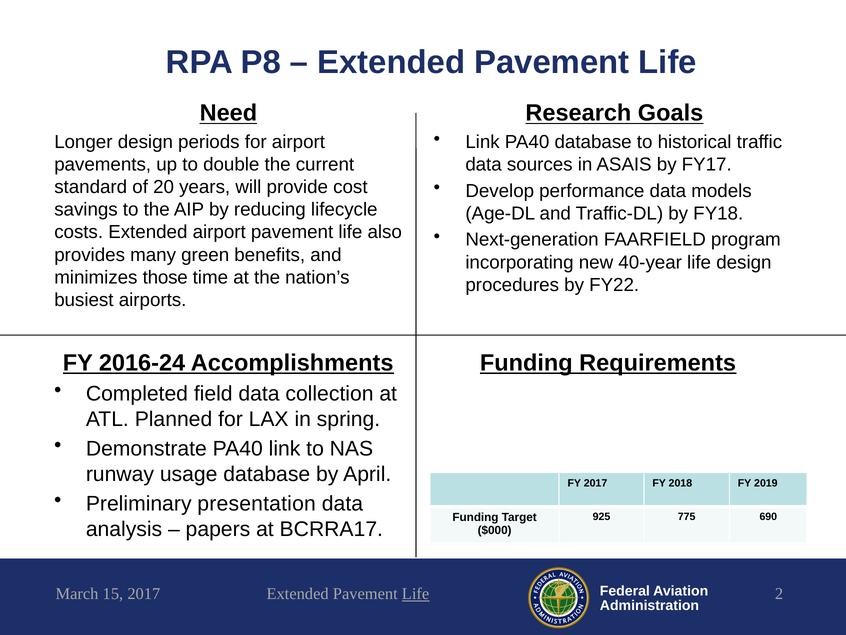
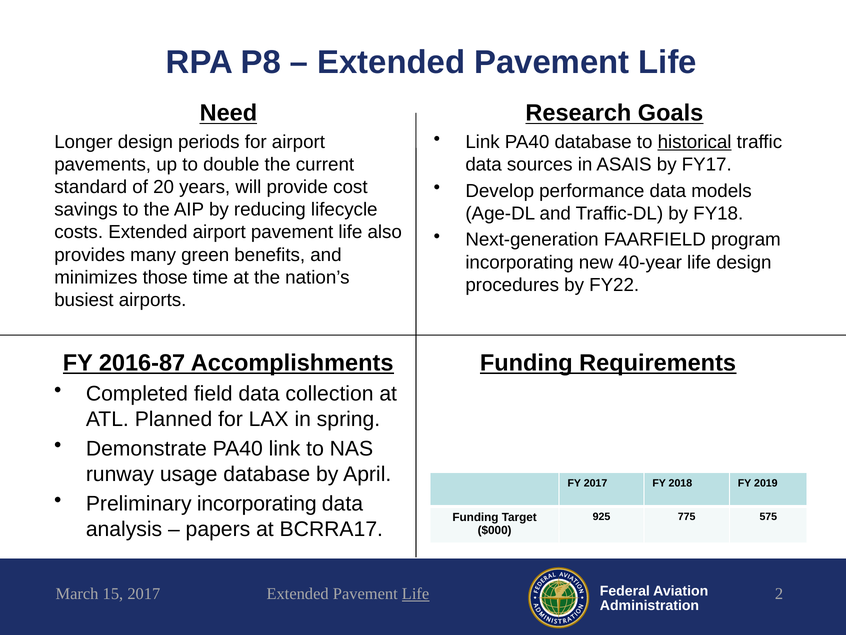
historical underline: none -> present (695, 142)
2016-24: 2016-24 -> 2016-87 (142, 363)
Preliminary presentation: presentation -> incorporating (257, 503)
690: 690 -> 575 (768, 516)
